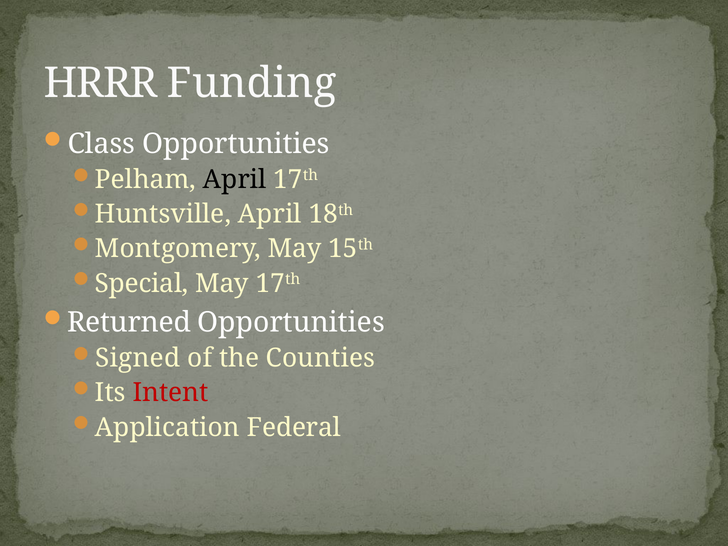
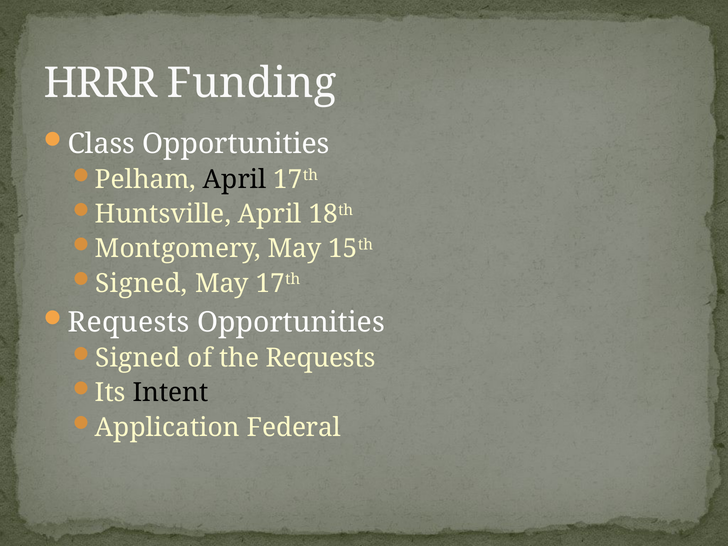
Special: Special -> Signed (141, 283)
Returned: Returned -> Requests (129, 322)
the Counties: Counties -> Requests (321, 358)
Intent colour: red -> black (171, 393)
